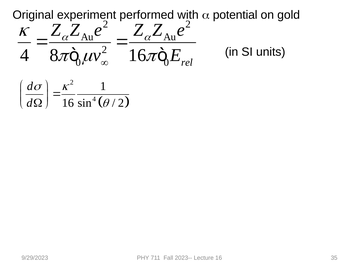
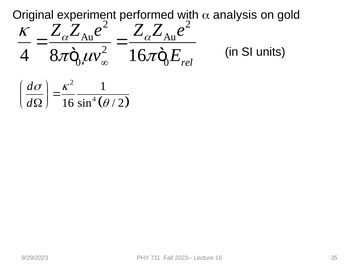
potential: potential -> analysis (235, 15)
